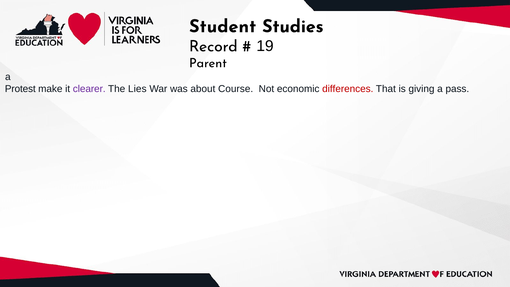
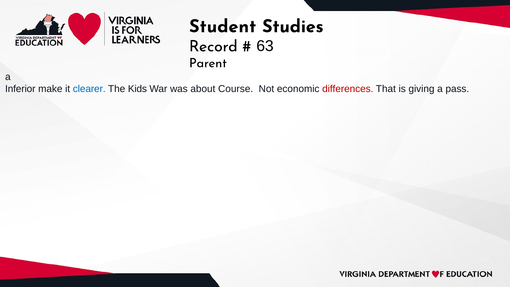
19: 19 -> 63 (265, 46)
Protest: Protest -> Inferior (20, 89)
clearer colour: purple -> blue (89, 89)
Lies: Lies -> Kids (137, 89)
